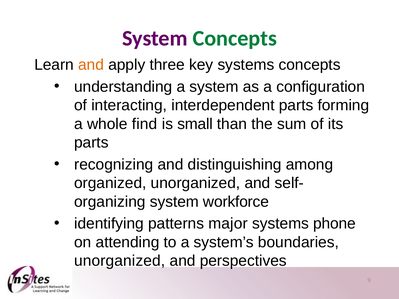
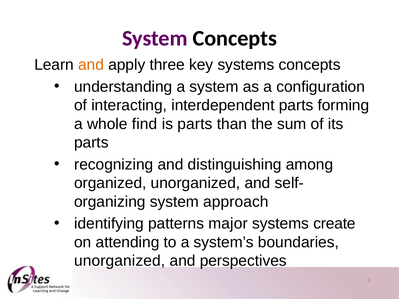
Concepts colour: green -> black (235, 38)
is small: small -> parts (195, 124)
workforce: workforce -> approach (236, 202)
phone: phone -> create (334, 224)
